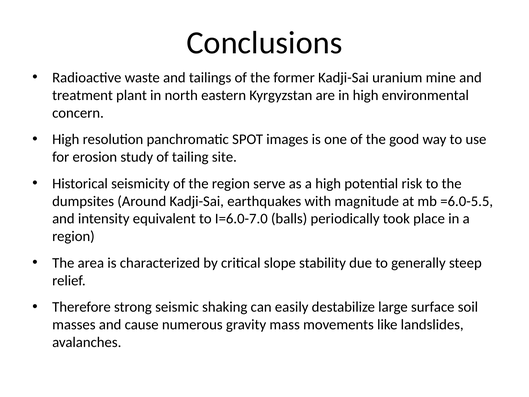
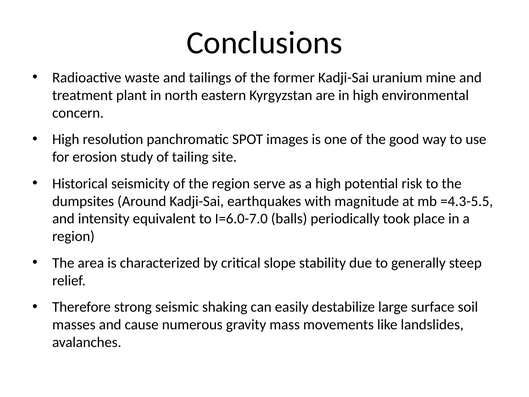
=6.0-5.5: =6.0-5.5 -> =4.3-5.5 (467, 201)
